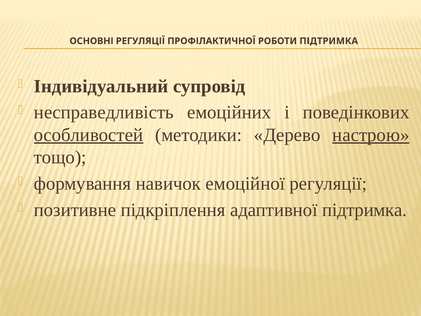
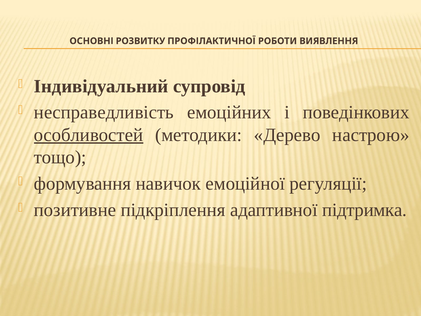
ОСНОВНІ РЕГУЛЯЦІЇ: РЕГУЛЯЦІЇ -> РОЗВИТКУ (140, 41)
РОБОТИ ПІДТРИМКА: ПІДТРИМКА -> ВИЯВЛЕННЯ (329, 41)
настрою underline: present -> none (371, 135)
